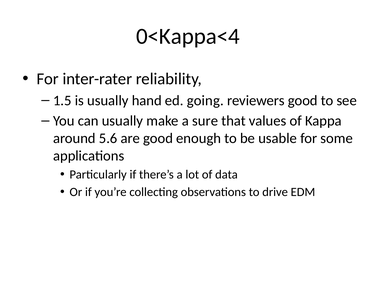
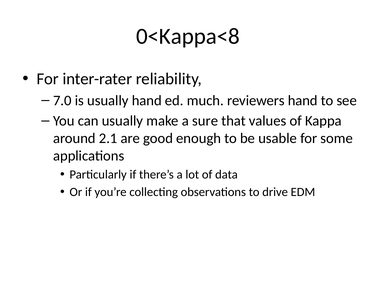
0<Kappa<4: 0<Kappa<4 -> 0<Kappa<8 (188, 36)
1.5: 1.5 -> 7.0 (62, 100)
going: going -> much (205, 100)
reviewers good: good -> hand (303, 100)
5.6: 5.6 -> 2.1 (108, 138)
